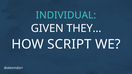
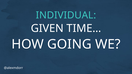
THEY…: THEY… -> TIME… (84, 28)
SCRIPT: SCRIPT -> GOING (69, 44)
